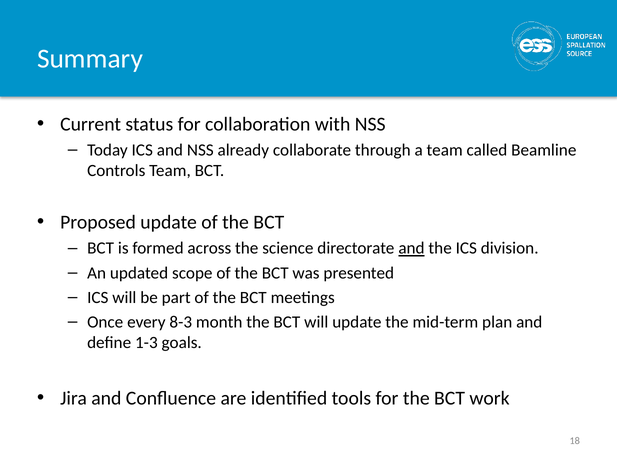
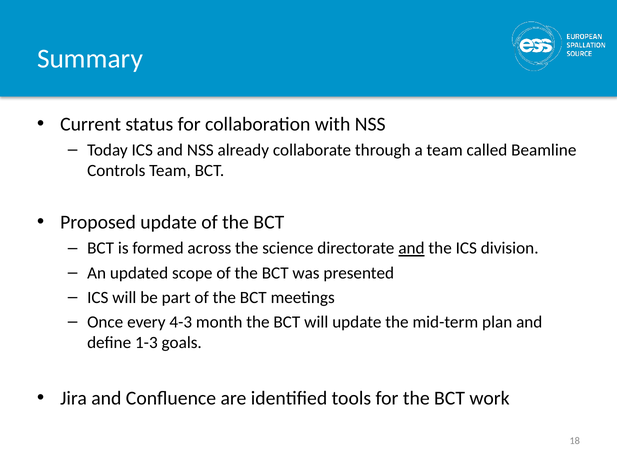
8-3: 8-3 -> 4-3 (181, 323)
